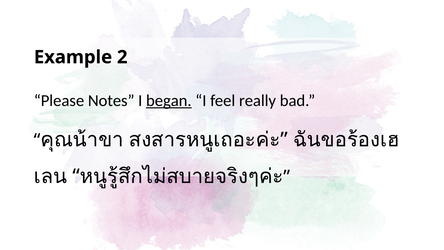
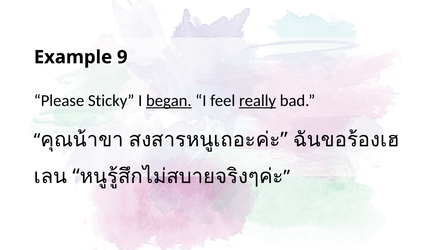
2: 2 -> 9 (122, 57)
Notes: Notes -> Sticky (111, 100)
really underline: none -> present (258, 100)
